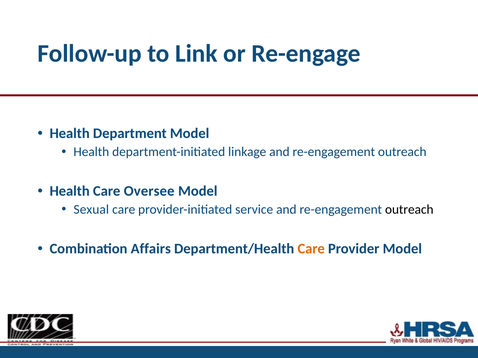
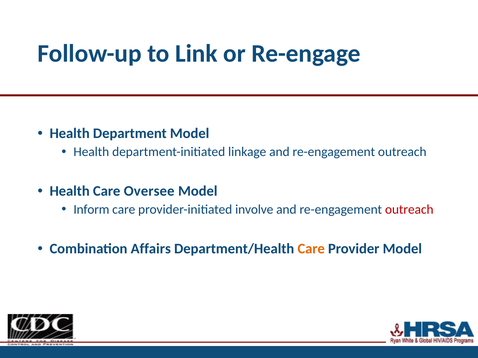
Sexual: Sexual -> Inform (91, 210)
service: service -> involve (254, 210)
outreach colour: black -> red (409, 210)
